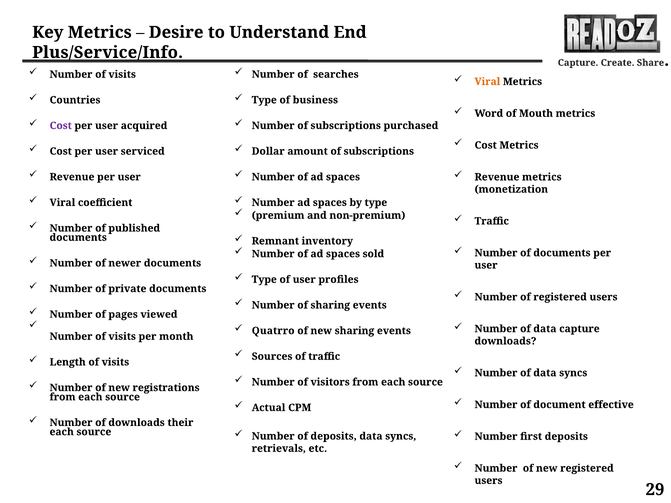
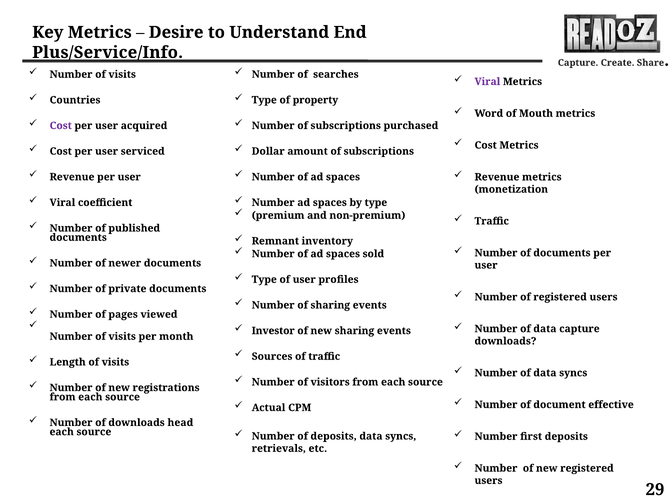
Viral colour: orange -> purple (487, 82)
business: business -> property (315, 100)
Quatrro: Quatrro -> Investor (273, 331)
their: their -> head (180, 423)
